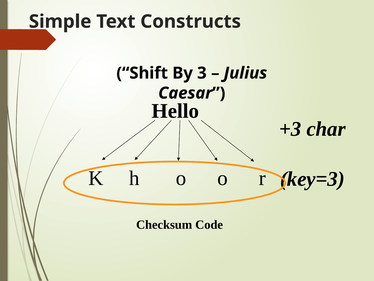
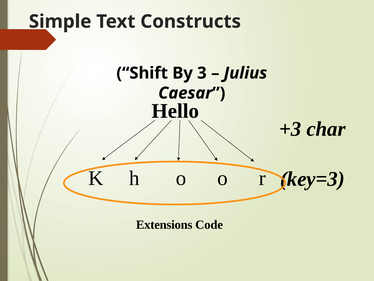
Checksum: Checksum -> Extensions (164, 224)
